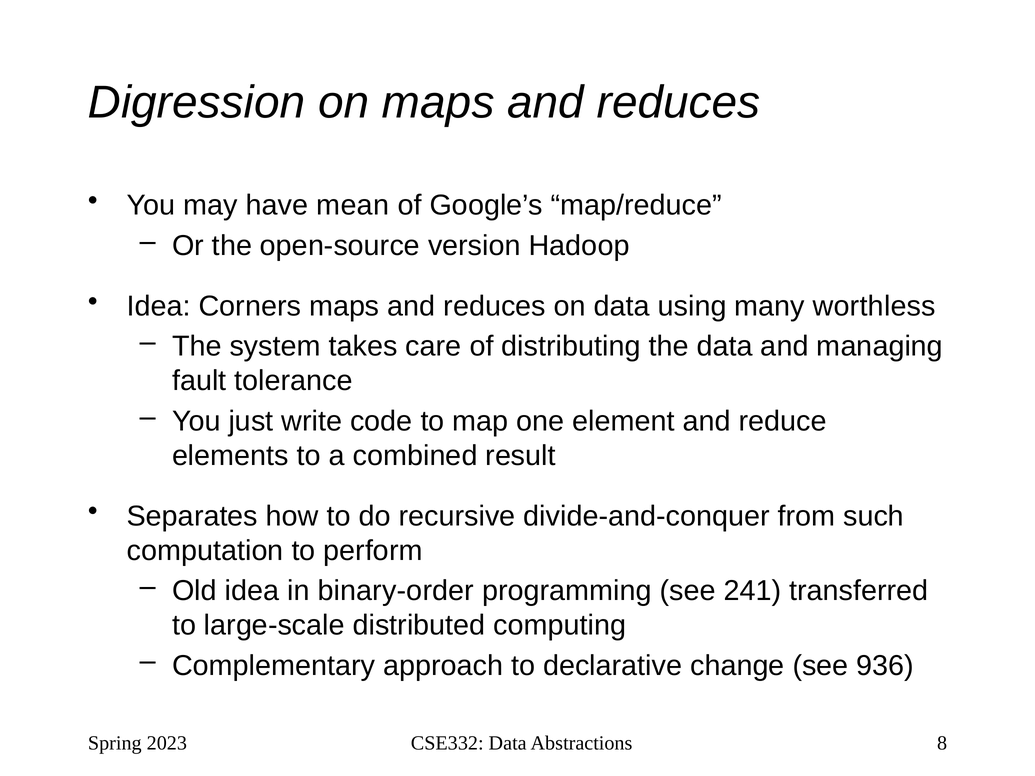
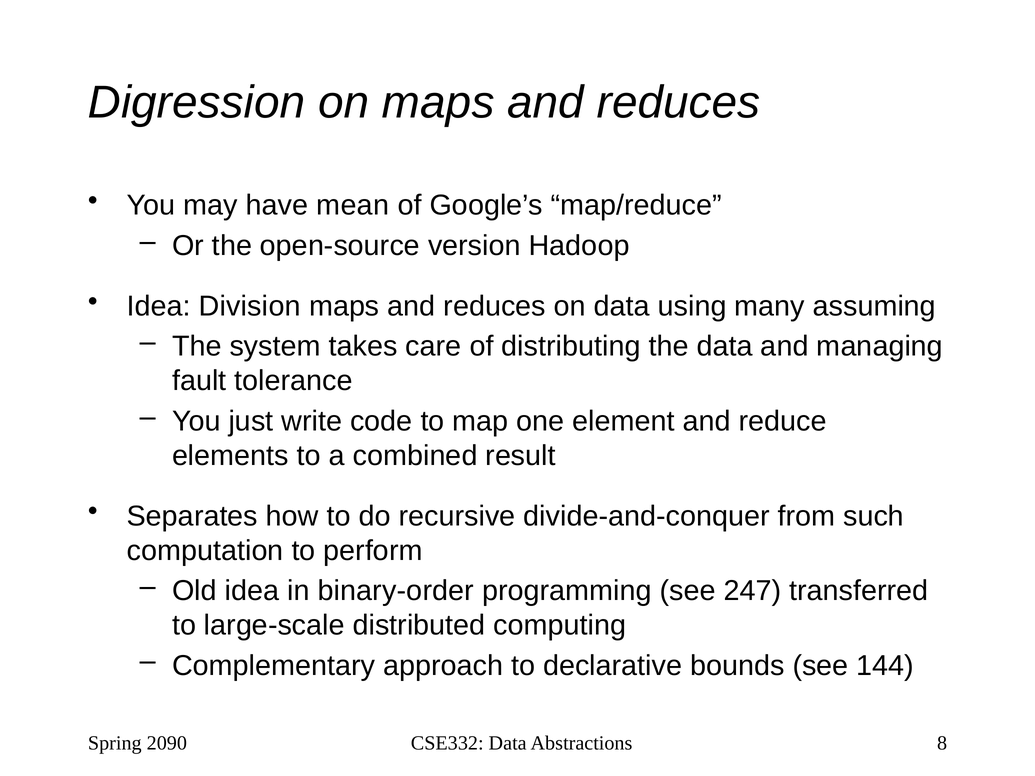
Corners: Corners -> Division (250, 306)
worthless: worthless -> assuming (874, 306)
241: 241 -> 247 (753, 591)
change: change -> bounds (737, 666)
936: 936 -> 144 (885, 666)
2023: 2023 -> 2090 (167, 743)
